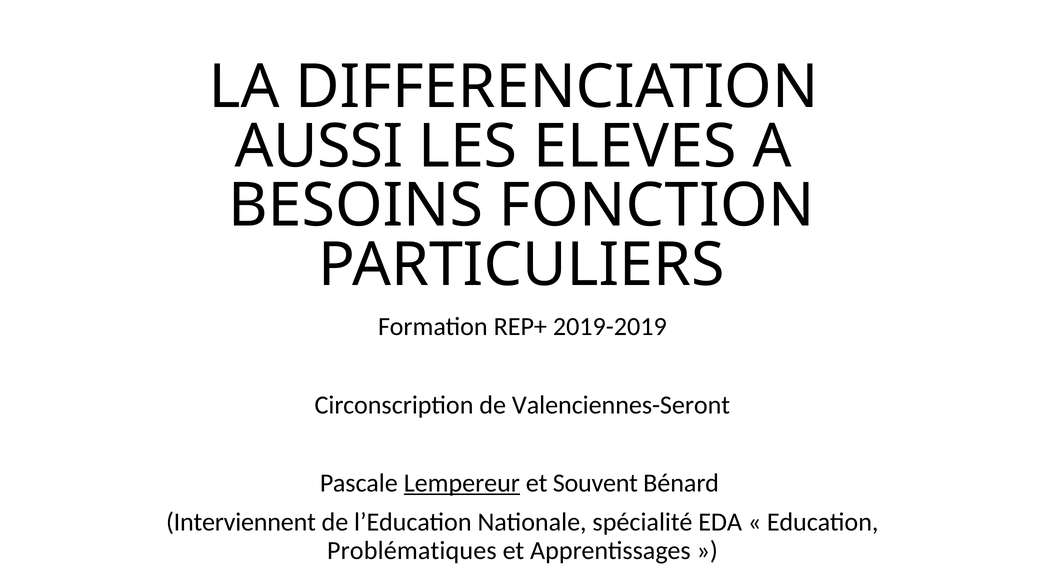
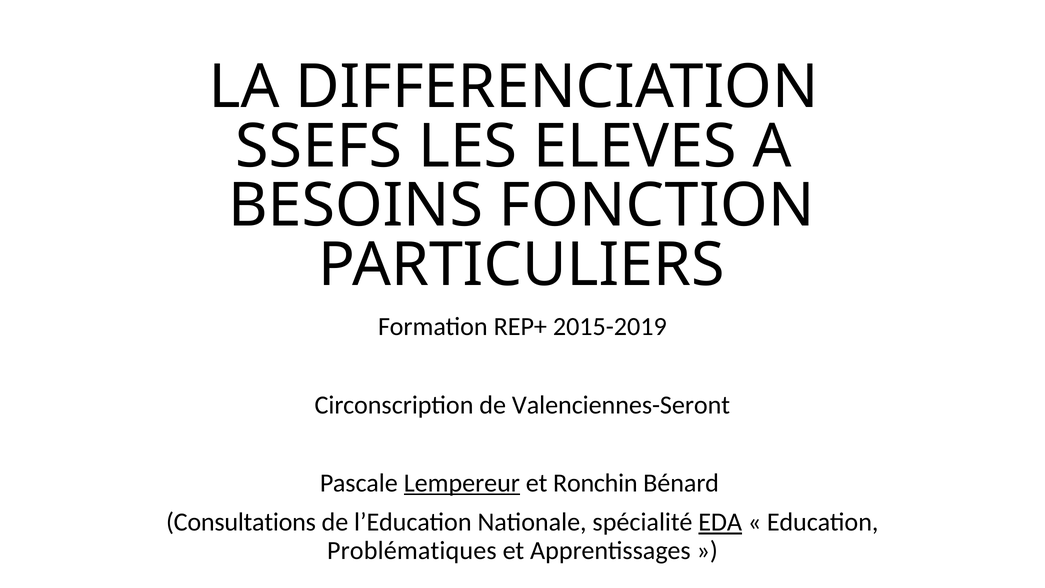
AUSSI: AUSSI -> SSEFS (319, 146)
2019-2019: 2019-2019 -> 2015-2019 (610, 327)
Souvent: Souvent -> Ronchin (595, 483)
Interviennent: Interviennent -> Consultations (241, 522)
EDA underline: none -> present (720, 522)
